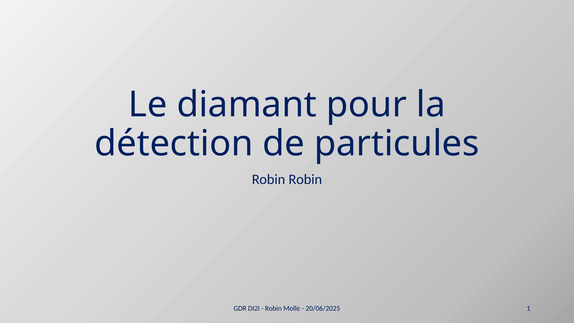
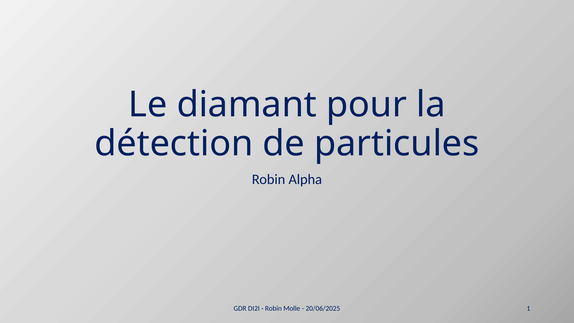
Robin Robin: Robin -> Alpha (305, 179)
